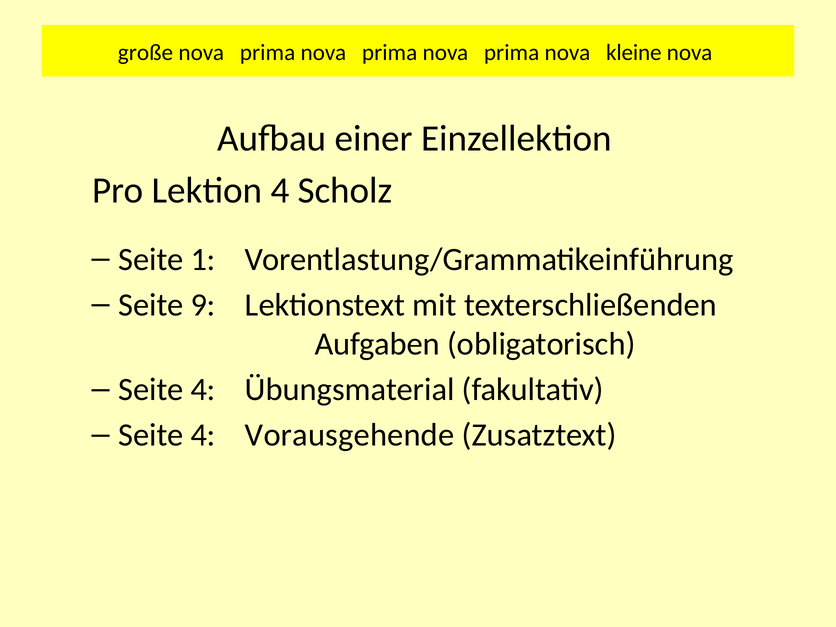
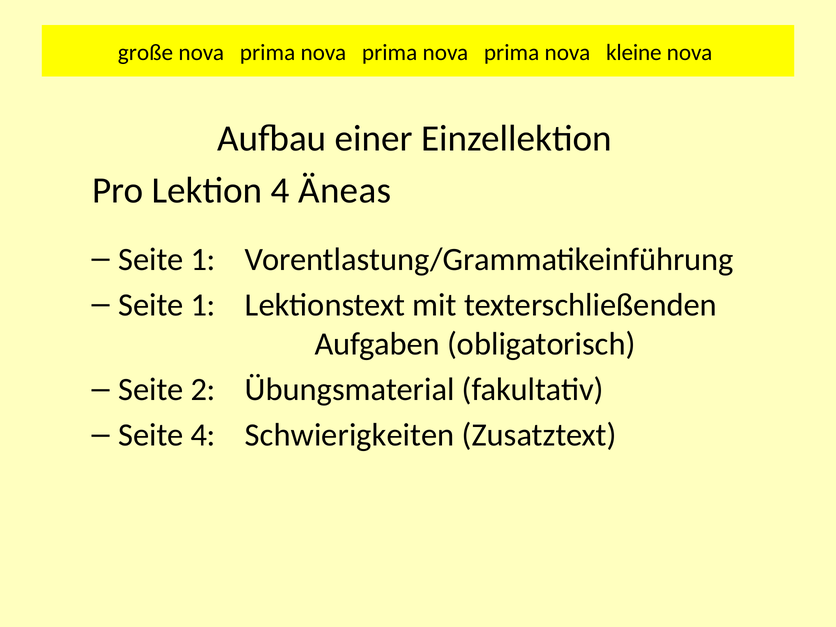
Scholz: Scholz -> Äneas (345, 191)
9: 9 -> 1 (203, 305)
4: 4 -> 2 (203, 390)
Vorausgehende: Vorausgehende -> Schwierigkeiten (350, 435)
